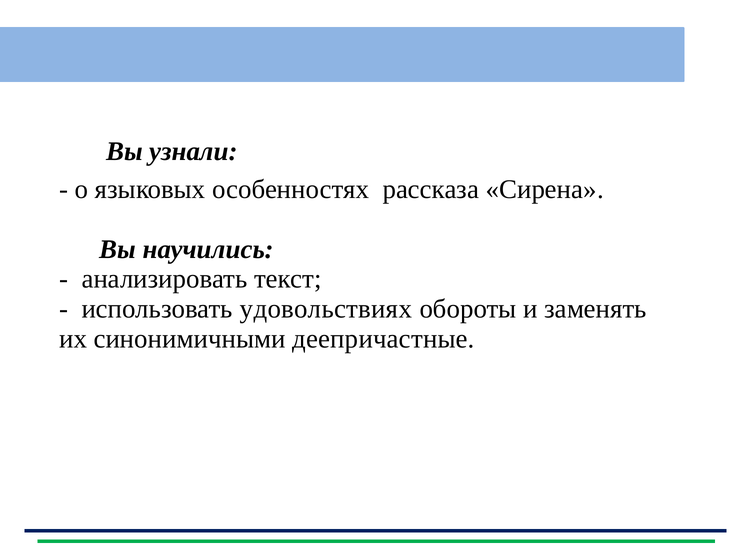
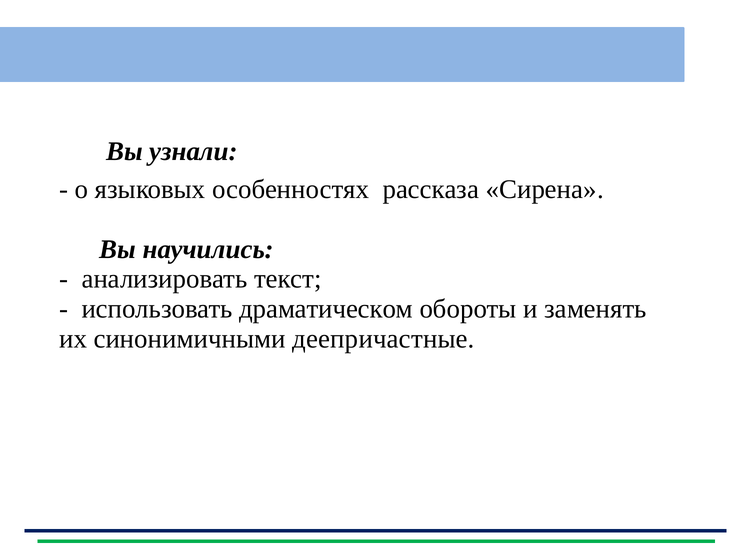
удовольствиях: удовольствиях -> драматическом (326, 309)
